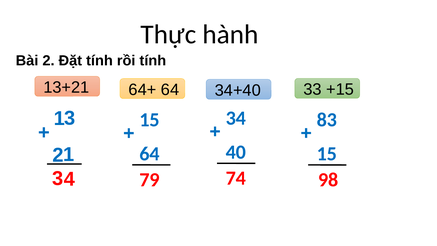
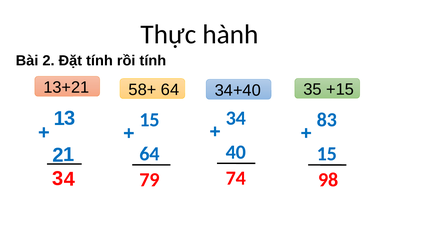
64+: 64+ -> 58+ (142, 90)
33: 33 -> 35 (313, 89)
